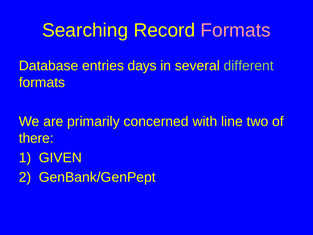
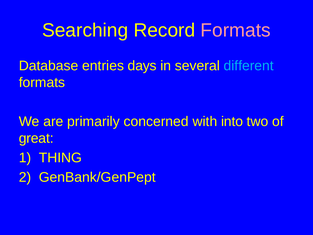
different colour: light green -> light blue (249, 66)
line: line -> into (232, 121)
there: there -> great (36, 138)
GIVEN: GIVEN -> THING (60, 158)
